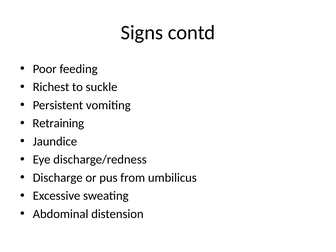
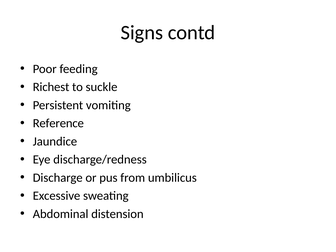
Retraining: Retraining -> Reference (58, 123)
